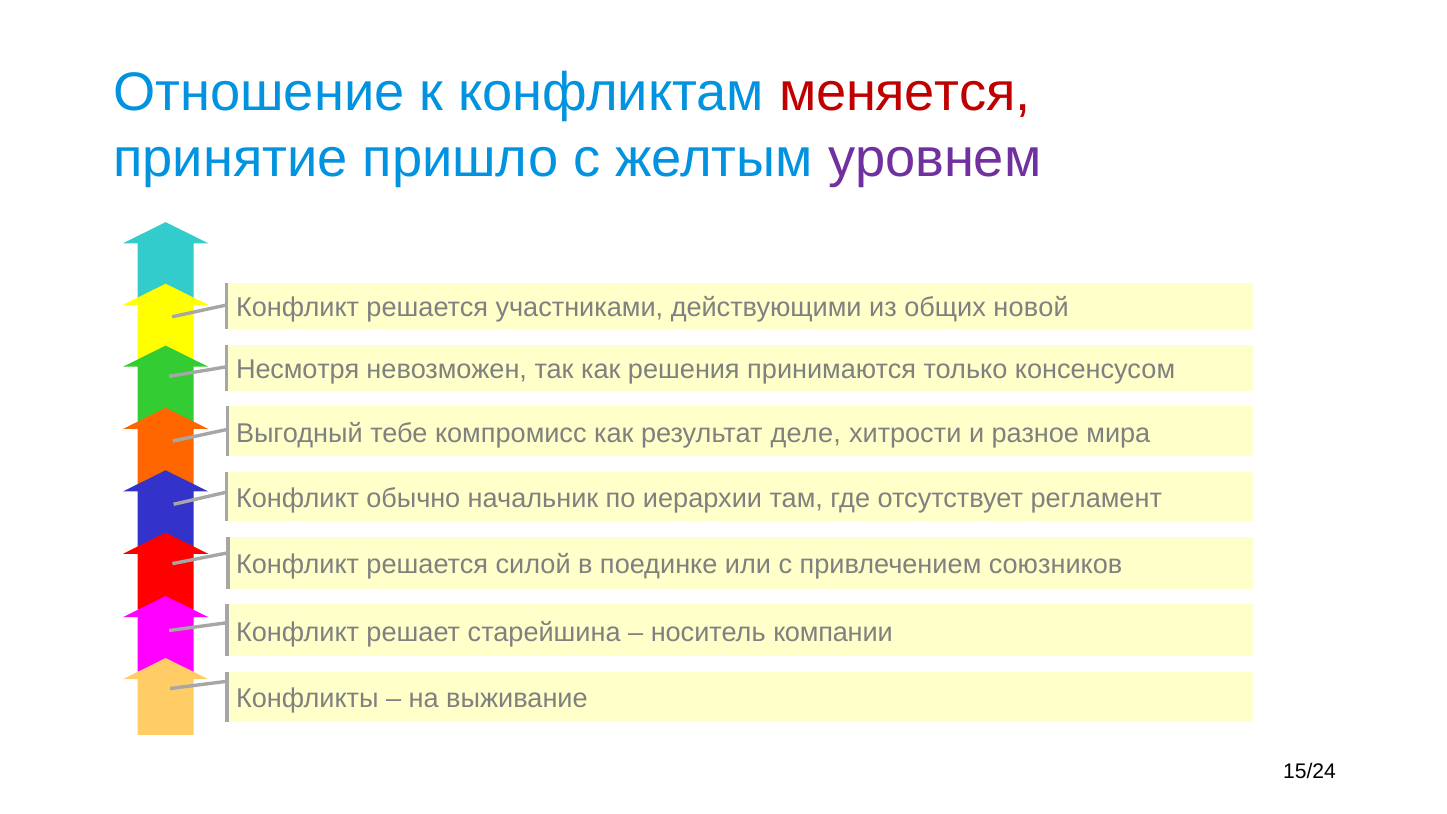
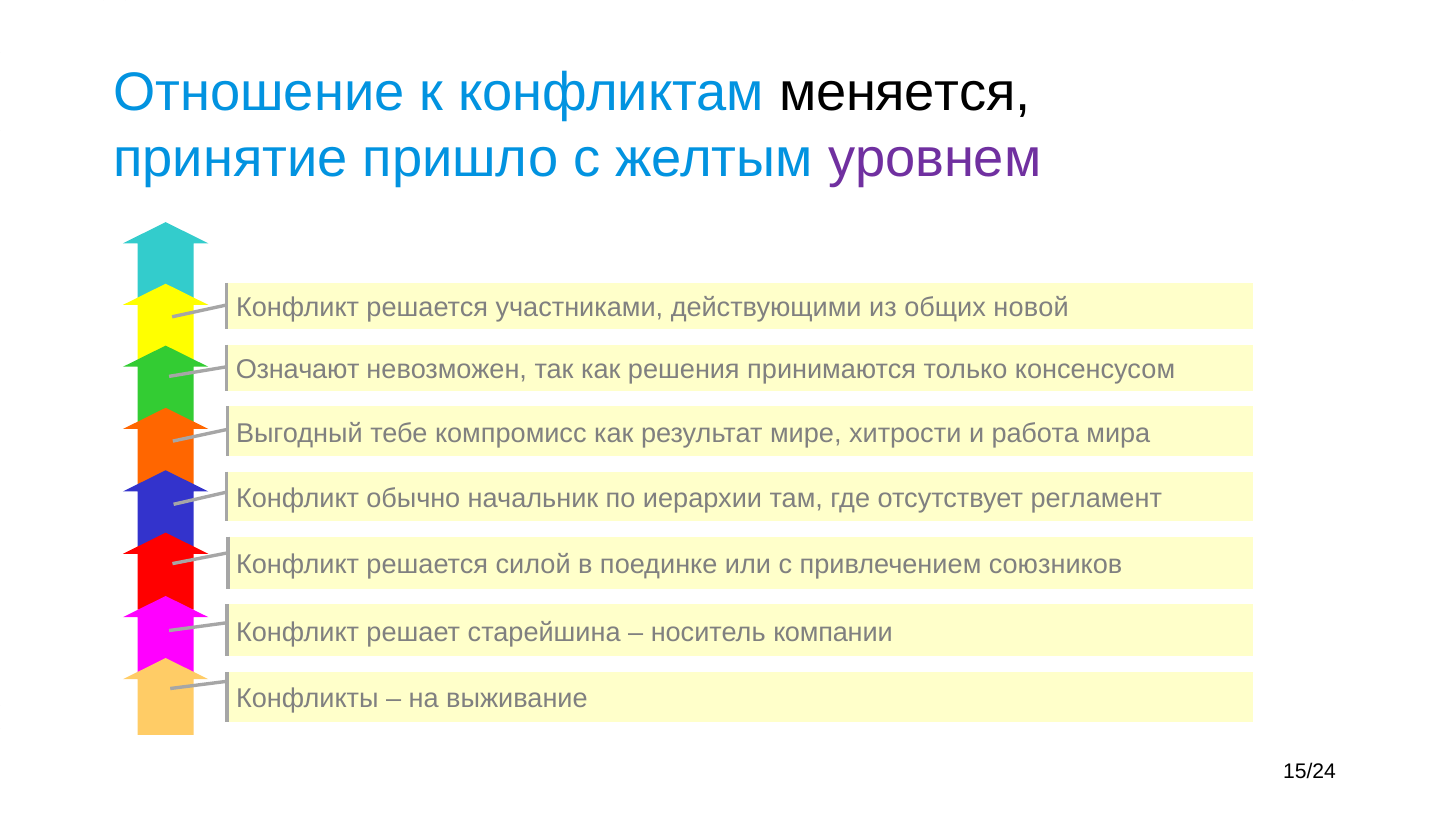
меняется colour: red -> black (905, 93)
Несмотря: Несмотря -> Означают (298, 370)
деле: деле -> мире (806, 433)
разное: разное -> работа (1035, 433)
